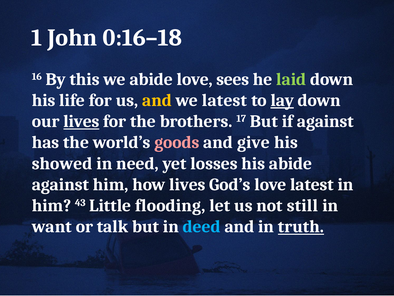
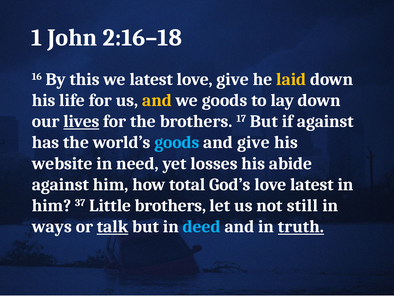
0:16–18: 0:16–18 -> 2:16–18 (142, 38)
we abide: abide -> latest (151, 79)
love sees: sees -> give (233, 79)
laid colour: light green -> yellow (291, 79)
we latest: latest -> goods (225, 100)
lay underline: present -> none (282, 100)
goods colour: pink -> light blue (177, 142)
showed: showed -> website (62, 163)
how lives: lives -> total (187, 184)
43: 43 -> 37 (80, 202)
Little flooding: flooding -> brothers (170, 205)
want: want -> ways (52, 226)
talk underline: none -> present (112, 226)
